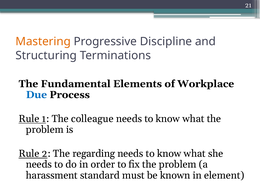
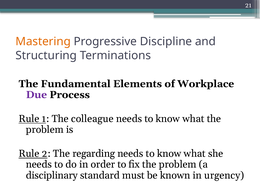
Due colour: blue -> purple (36, 95)
harassment: harassment -> disciplinary (52, 175)
element: element -> urgency (224, 175)
